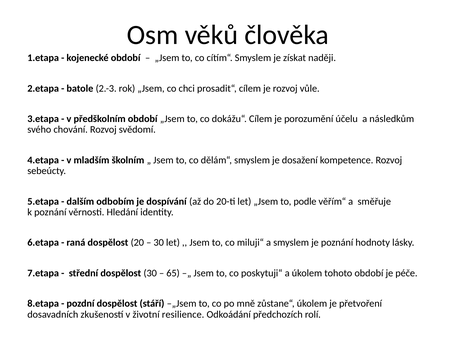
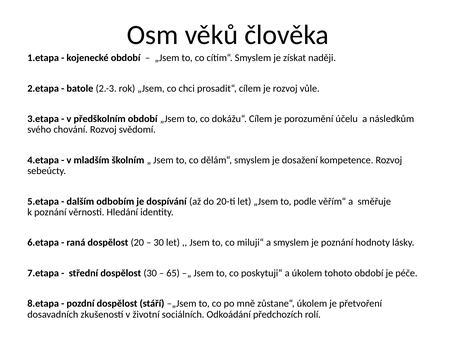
resilience: resilience -> sociálních (183, 314)
